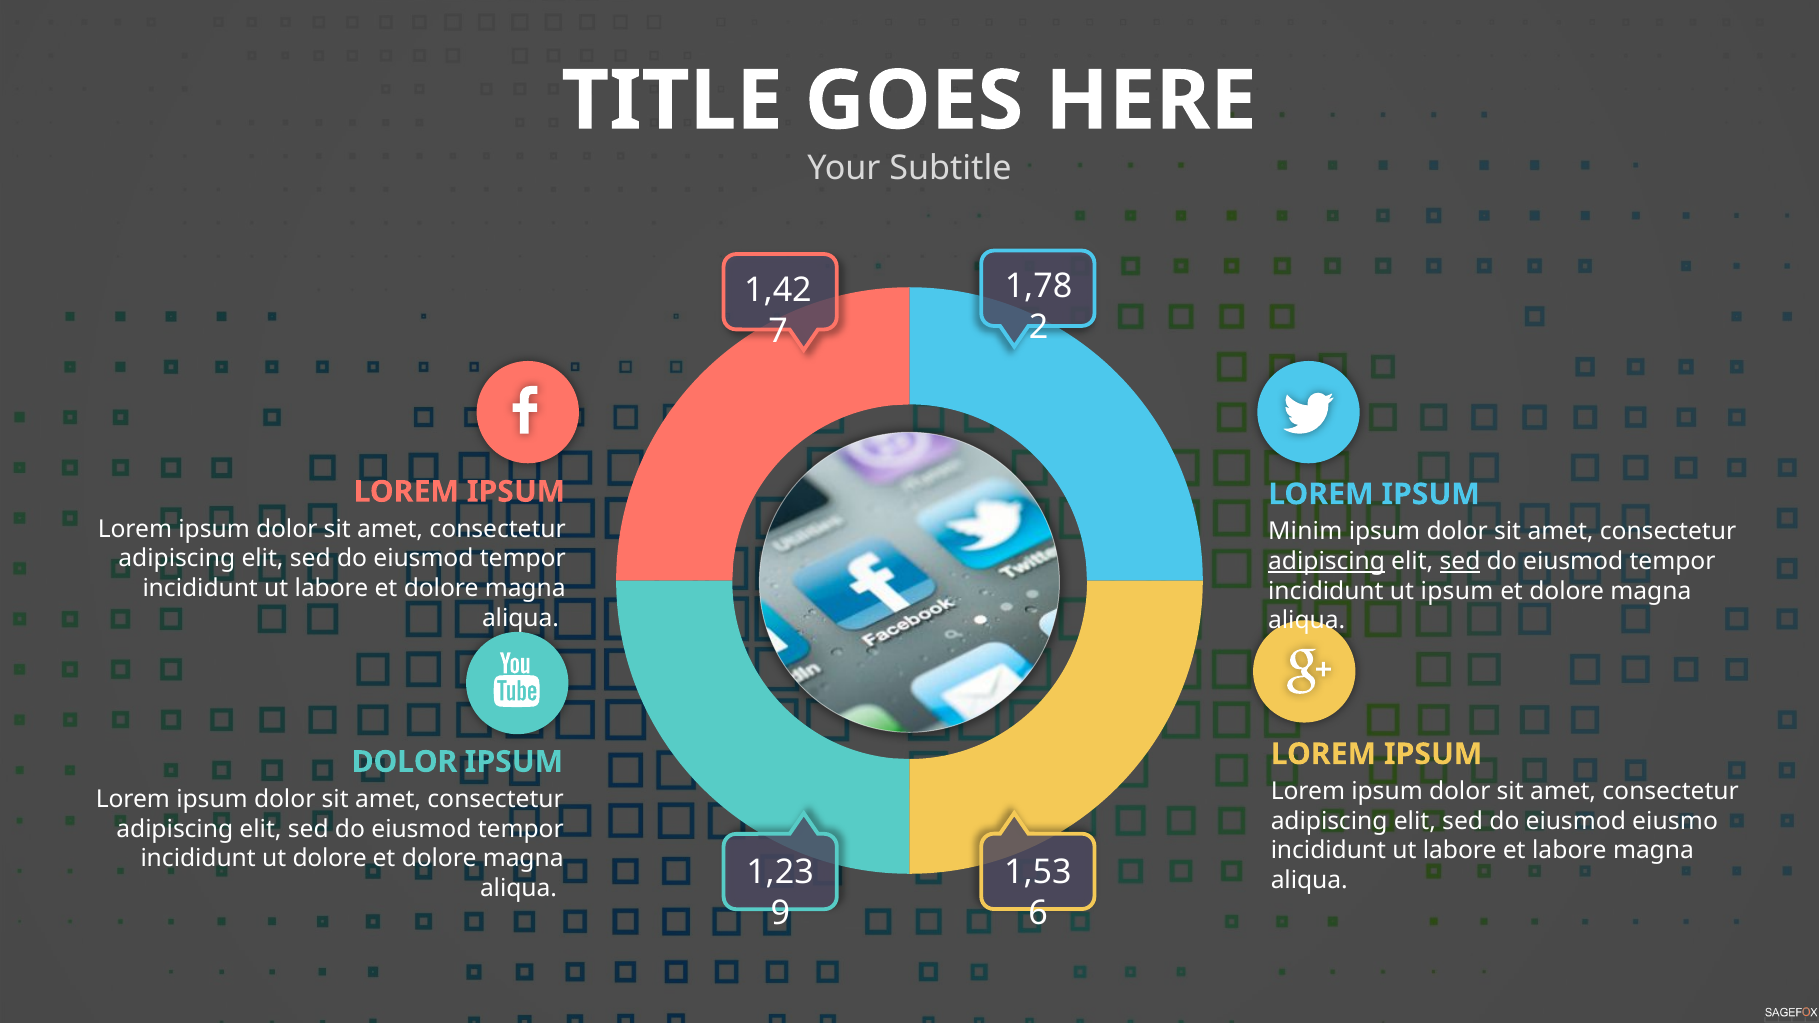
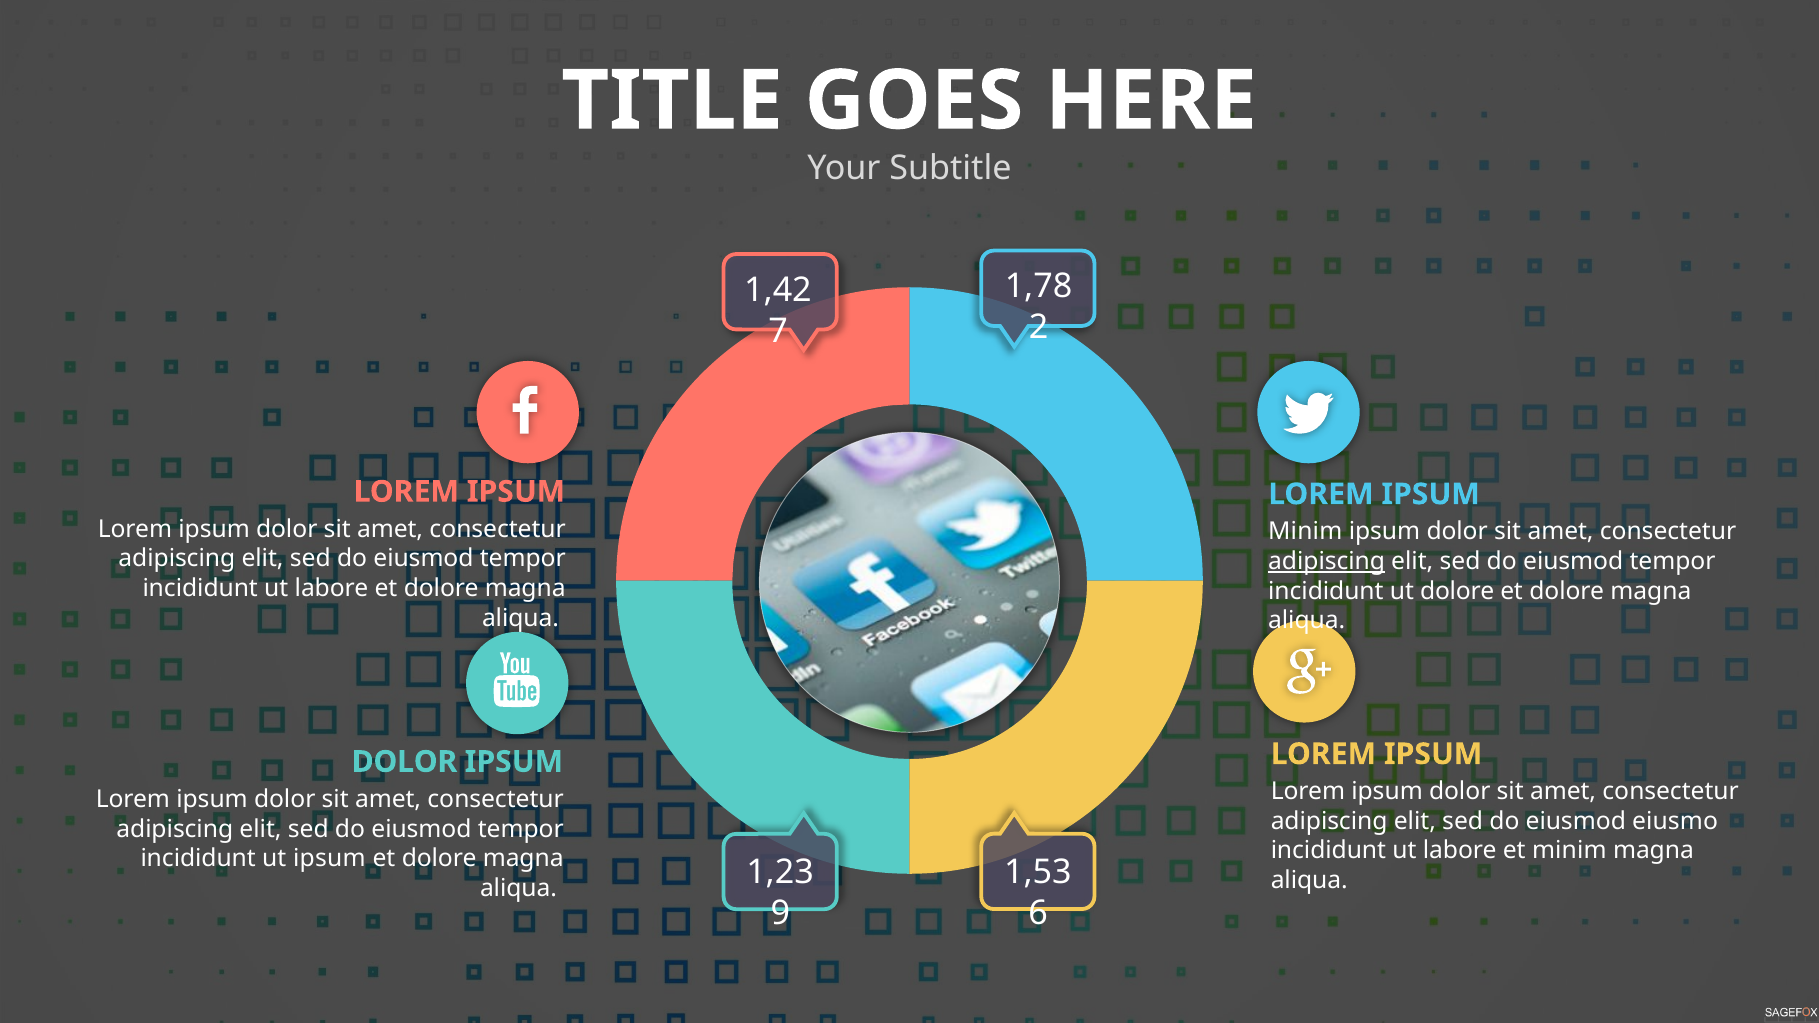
sed underline: present -> none (1460, 561)
ut ipsum: ipsum -> dolore (1457, 591)
et labore: labore -> minim (1569, 851)
ut dolore: dolore -> ipsum (329, 859)
